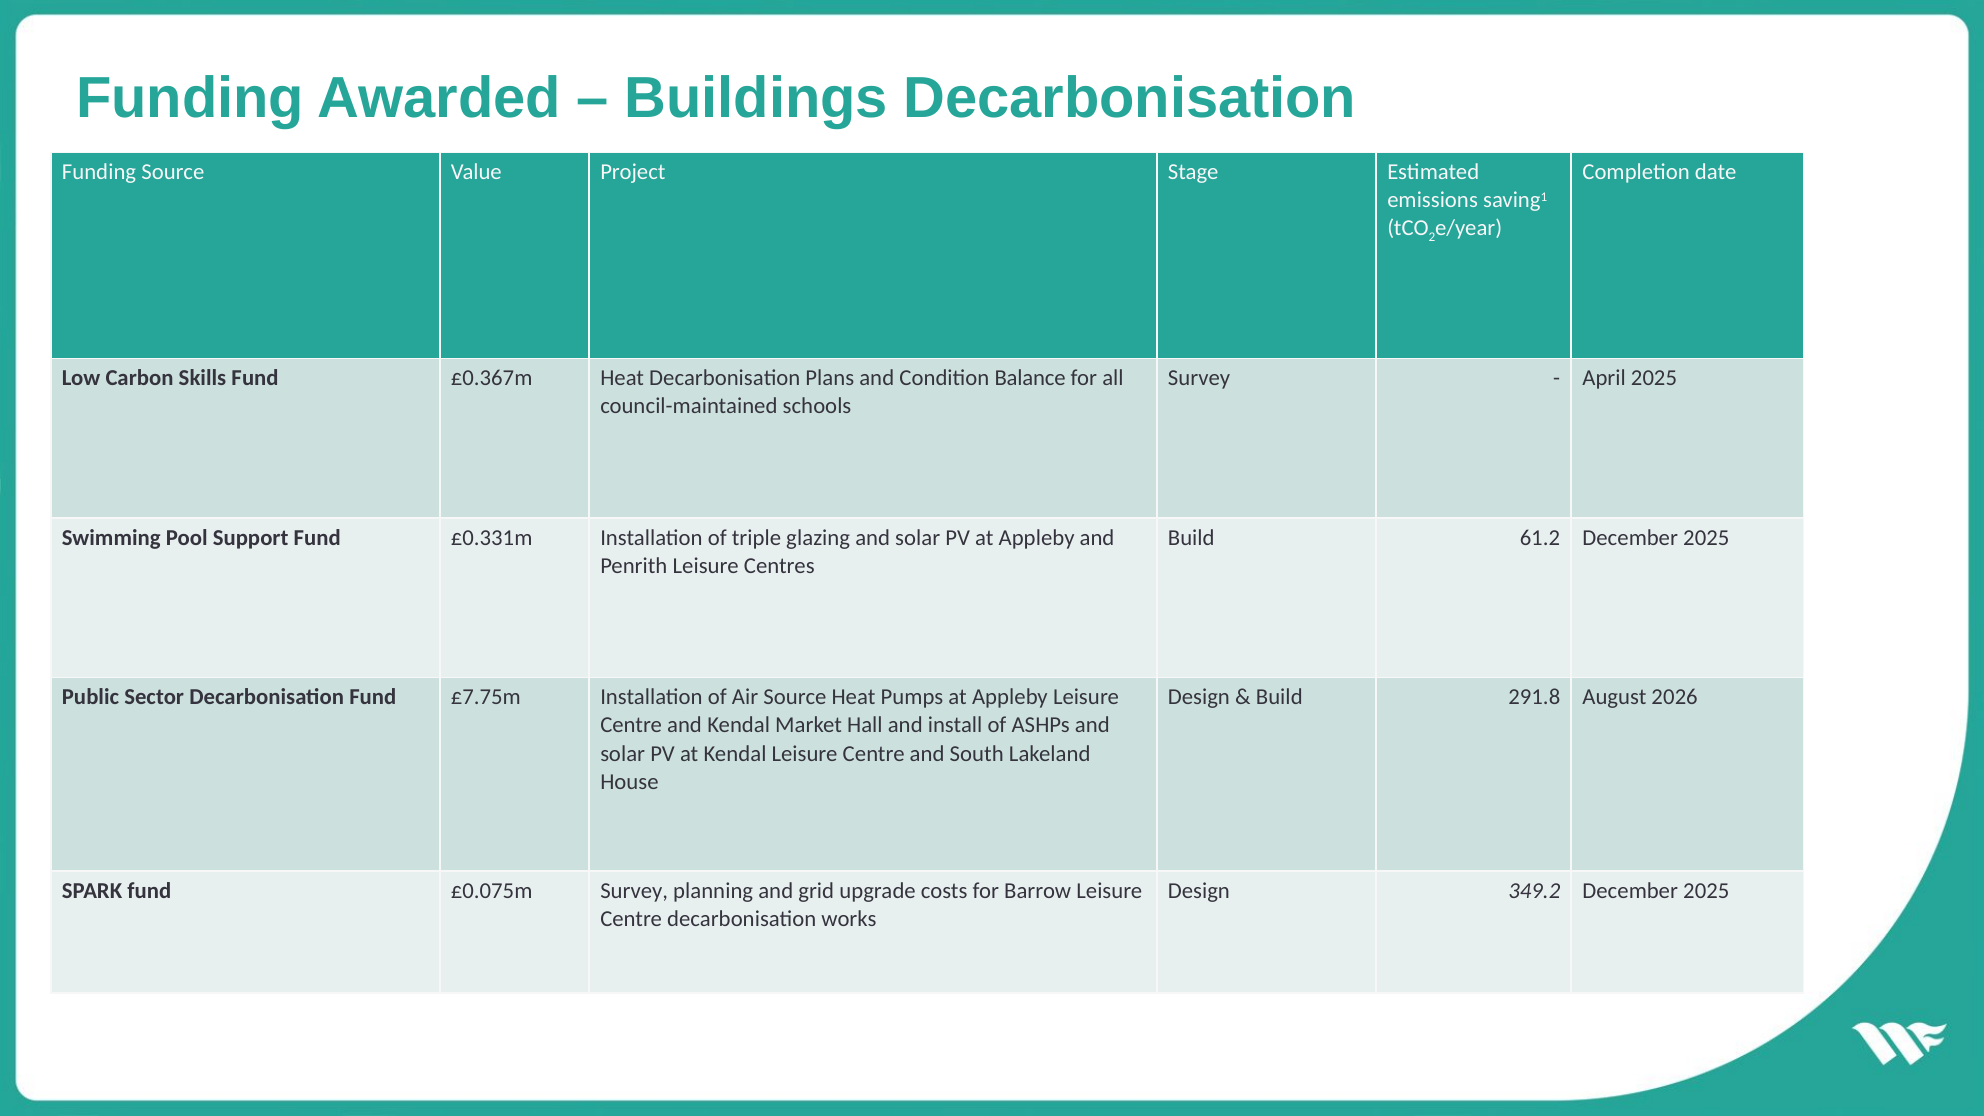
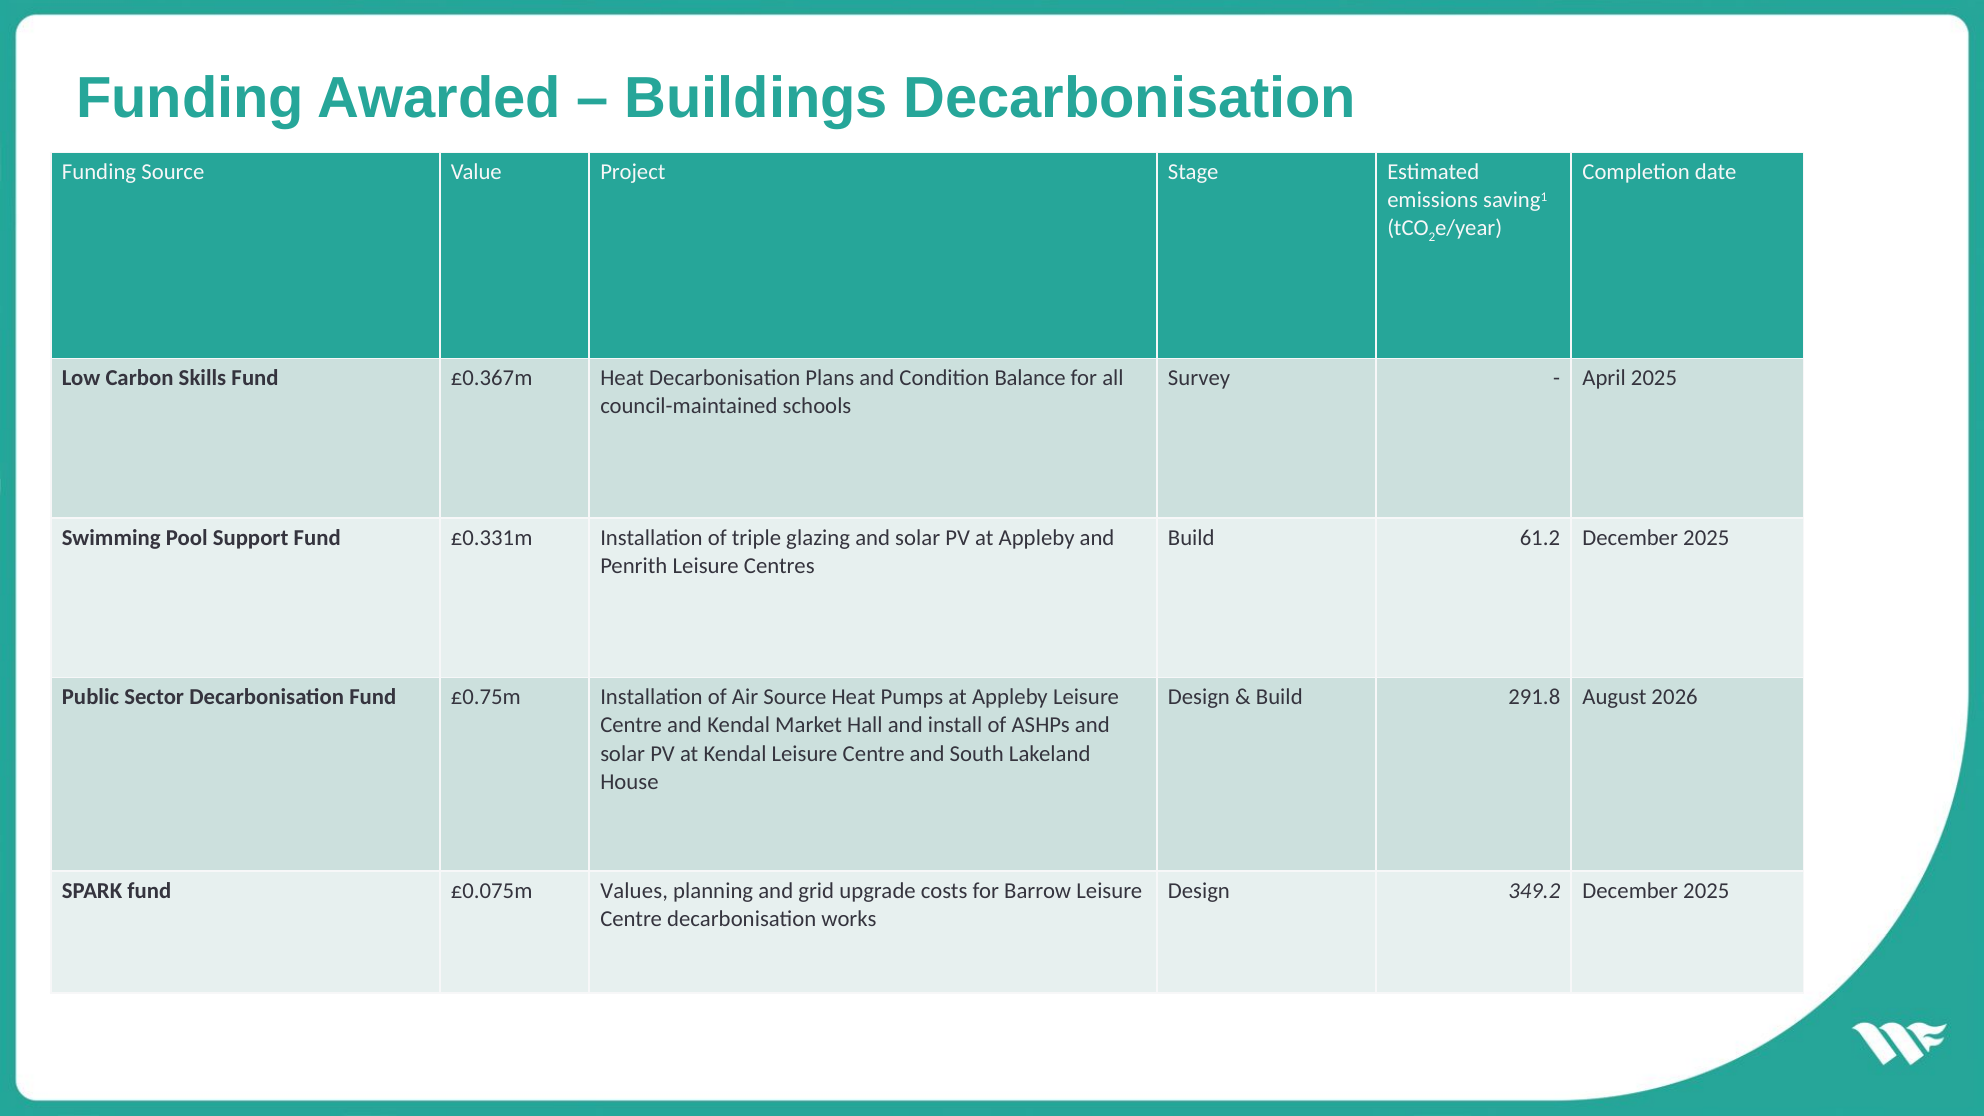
£7.75m: £7.75m -> £0.75m (486, 697)
£0.075m Survey: Survey -> Values (634, 891)
